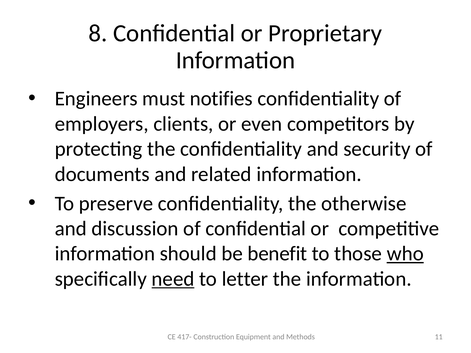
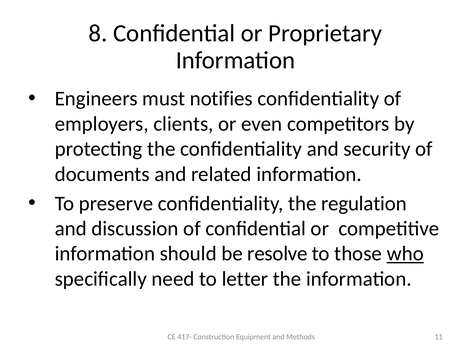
otherwise: otherwise -> regulation (364, 204)
benefit: benefit -> resolve (277, 254)
need underline: present -> none (173, 279)
